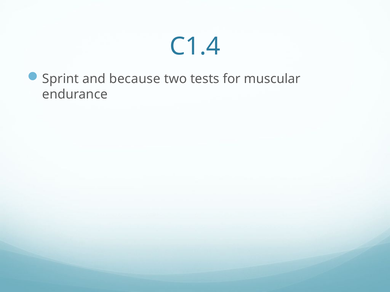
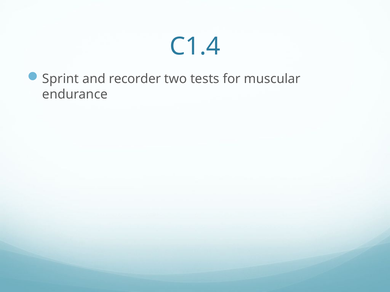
because: because -> recorder (135, 79)
